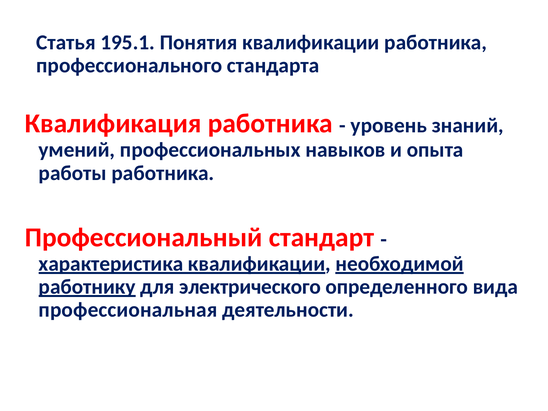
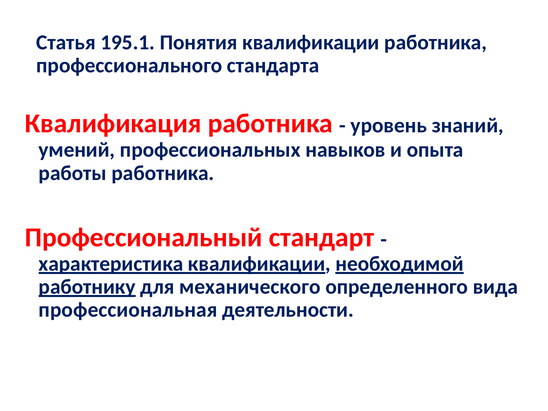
электрического: электрического -> механического (250, 287)
